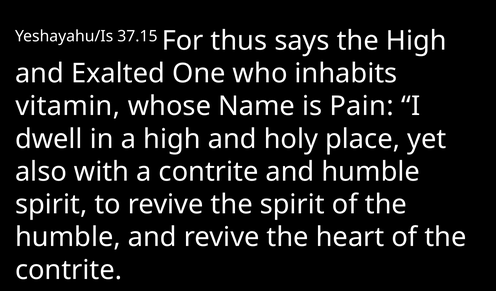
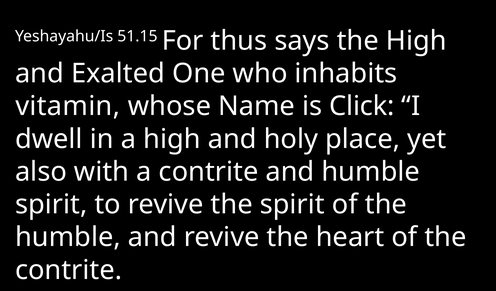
37.15: 37.15 -> 51.15 (137, 36)
Pain: Pain -> Click (362, 106)
